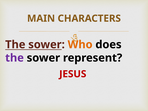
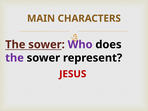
Who colour: orange -> purple (80, 45)
